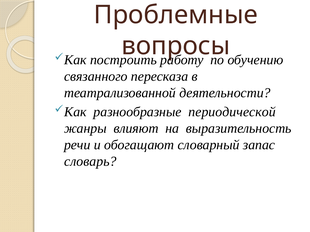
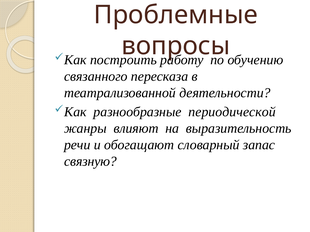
словарь: словарь -> связную (90, 162)
